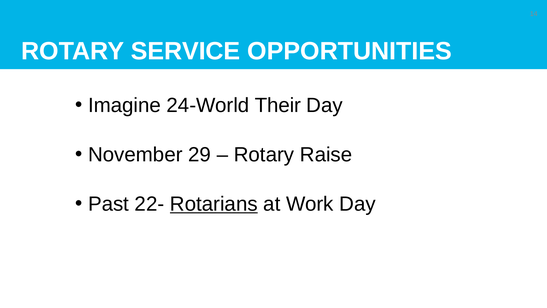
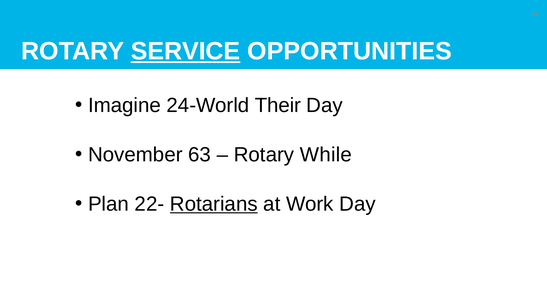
SERVICE underline: none -> present (186, 51)
29: 29 -> 63 (200, 155)
Raise: Raise -> While (326, 155)
Past: Past -> Plan (109, 204)
